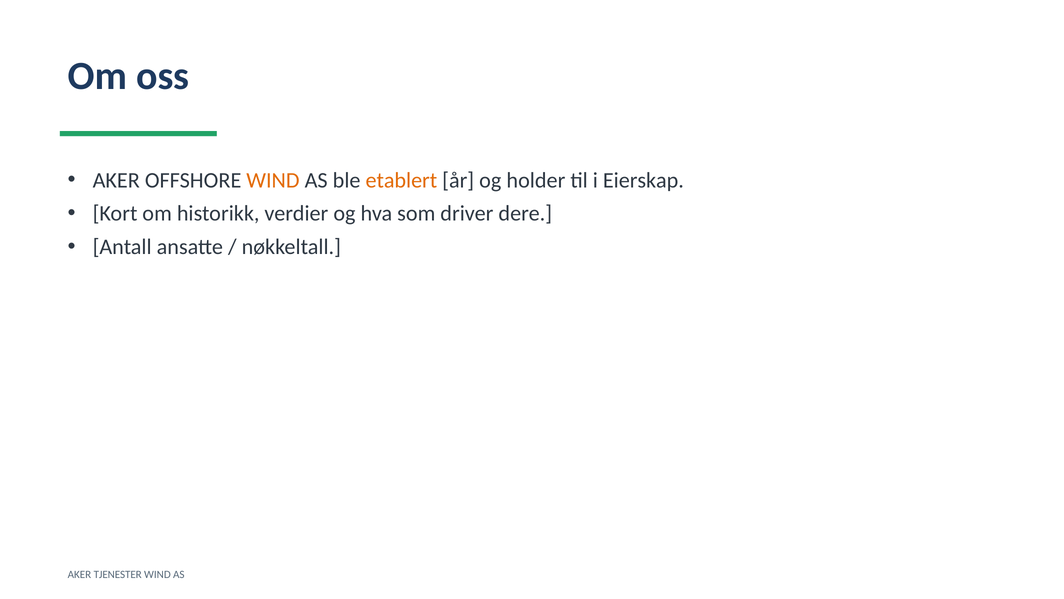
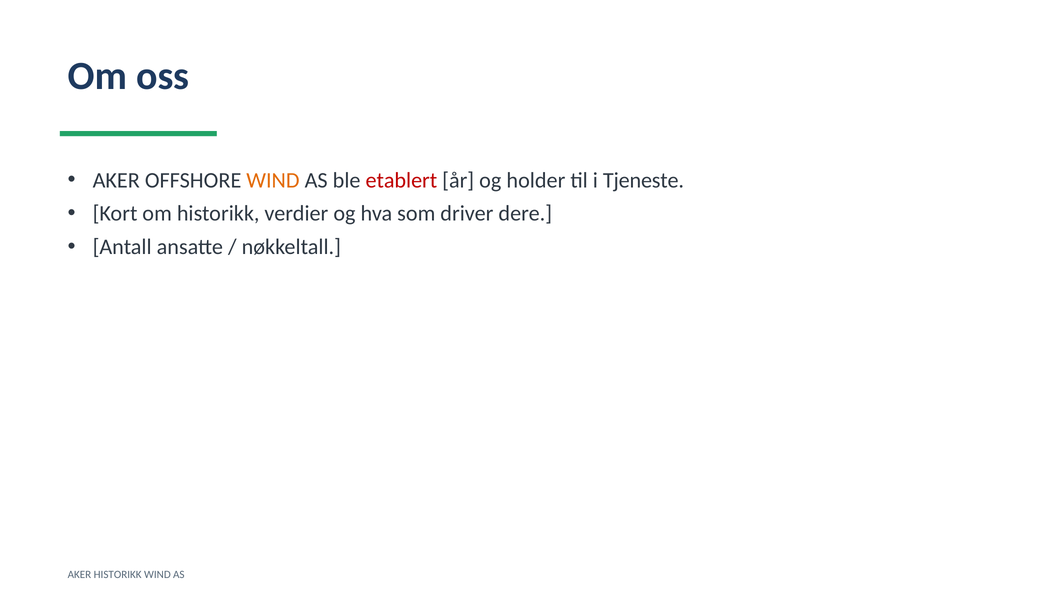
etablert colour: orange -> red (401, 180)
Eierskap: Eierskap -> Tjeneste (643, 180)
AKER TJENESTER: TJENESTER -> HISTORIKK (118, 574)
